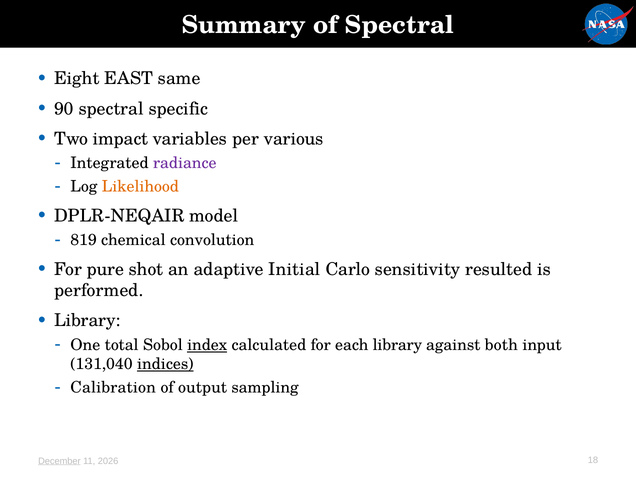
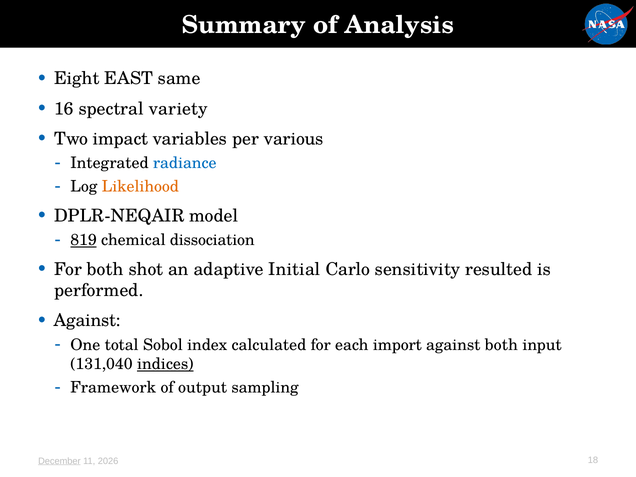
of Spectral: Spectral -> Analysis (399, 25)
90: 90 -> 16 (64, 109)
specific: specific -> variety (178, 109)
radiance colour: purple -> blue (185, 163)
819 underline: none -> present (84, 240)
convolution: convolution -> dissociation (212, 240)
For pure: pure -> both (105, 269)
Library: Library -> Against (87, 321)
index underline: present -> none (207, 345)
each library: library -> import (397, 345)
Calibration: Calibration -> Framework (113, 388)
